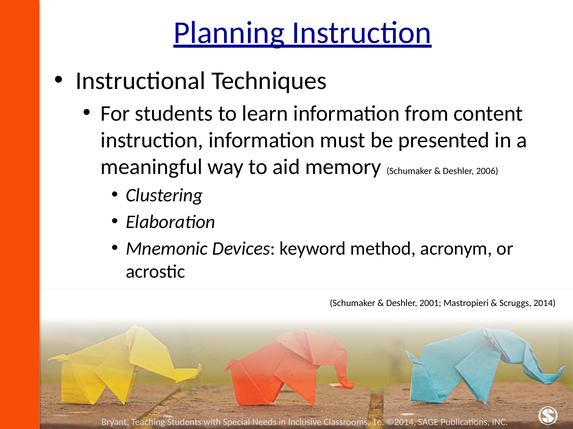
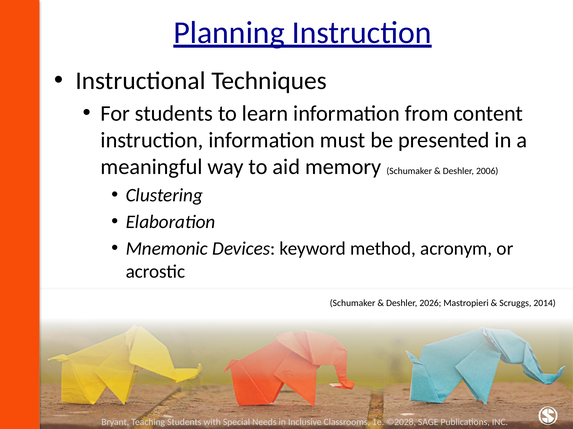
2001: 2001 -> 2026 (430, 304)
©2014: ©2014 -> ©2028 (401, 423)
